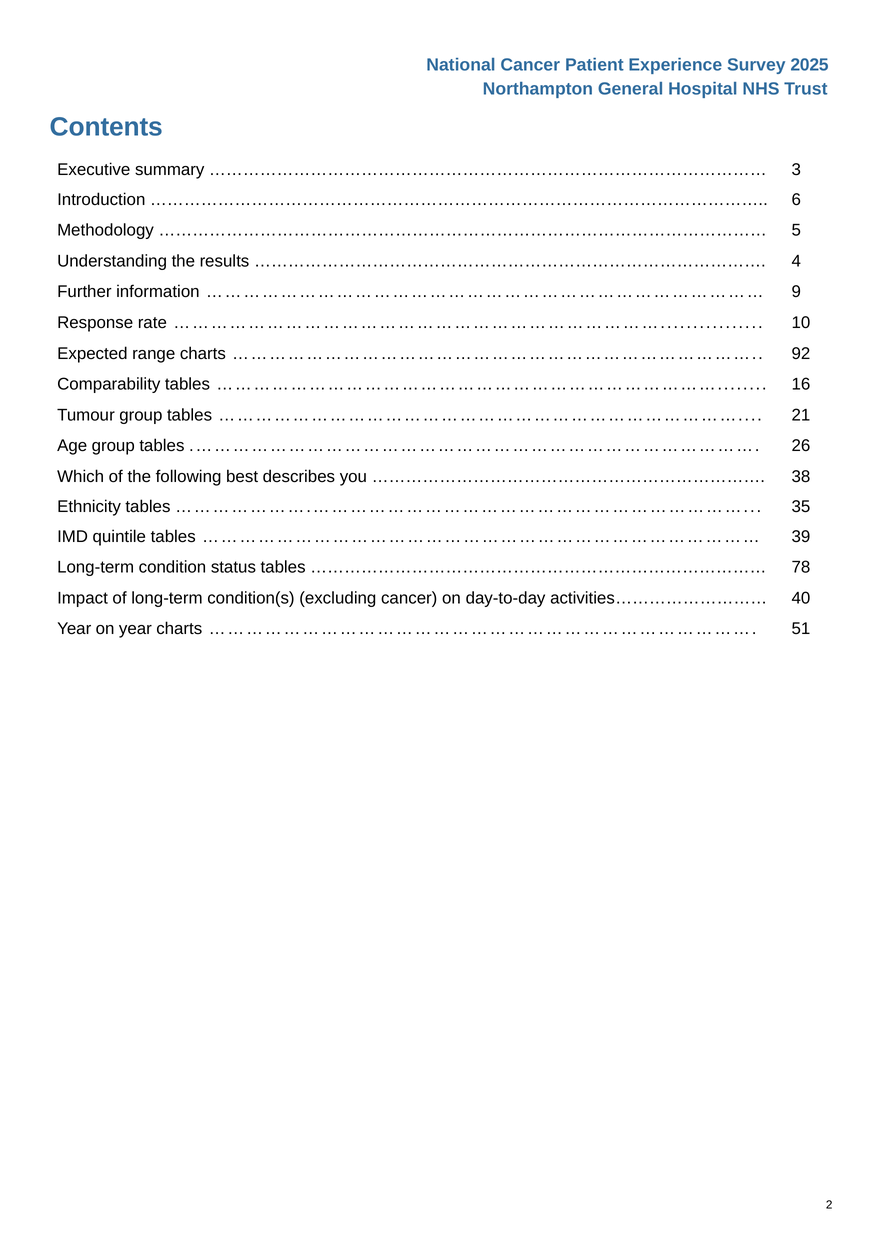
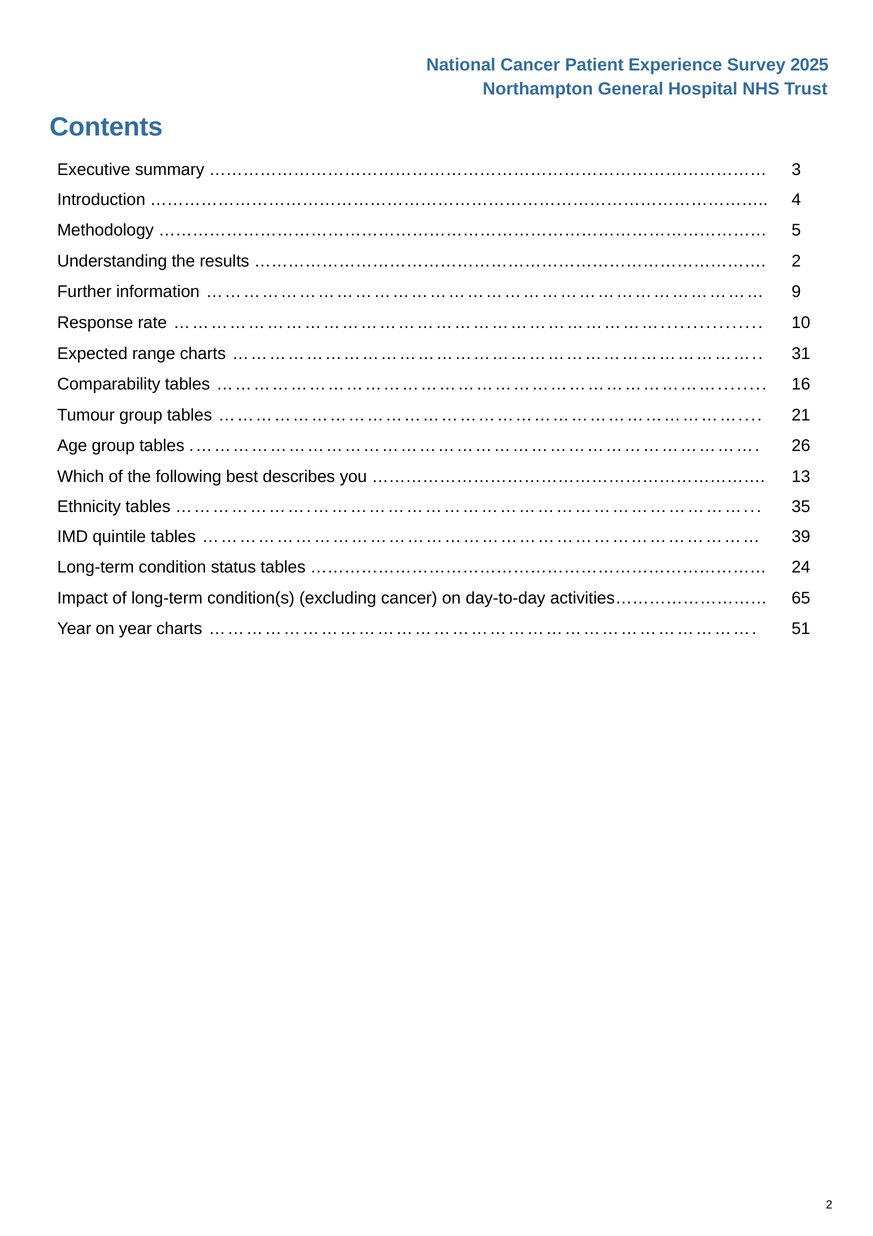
6: 6 -> 4 (796, 199)
4: 4 -> 2 (796, 261)
92: 92 -> 31 (801, 353)
38: 38 -> 13 (801, 476)
78: 78 -> 24 (801, 567)
40: 40 -> 65 (801, 598)
